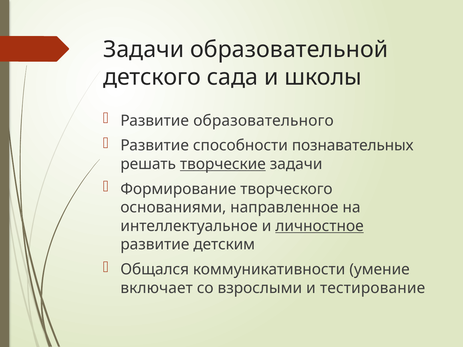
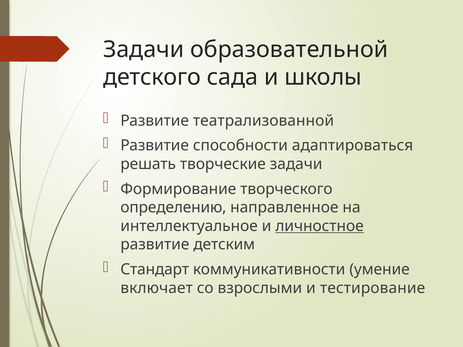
образовательного: образовательного -> театрализованной (264, 121)
познавательных: познавательных -> адаптироваться (353, 146)
творческие underline: present -> none (223, 164)
основаниями: основаниями -> определению (173, 208)
Общался: Общался -> Стандарт (155, 270)
